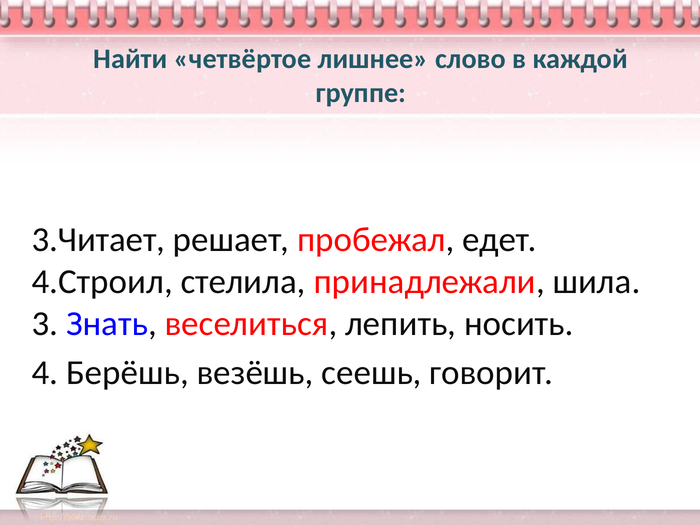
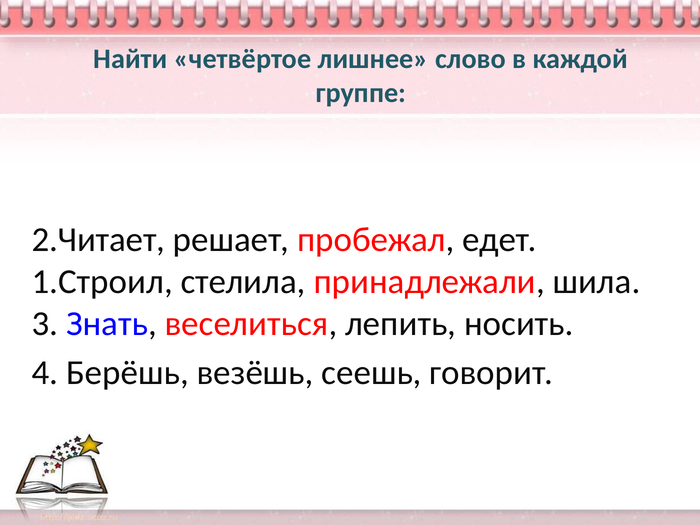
3.Читает: 3.Читает -> 2.Читает (98, 240)
4.Строил: 4.Строил -> 1.Строил (102, 282)
